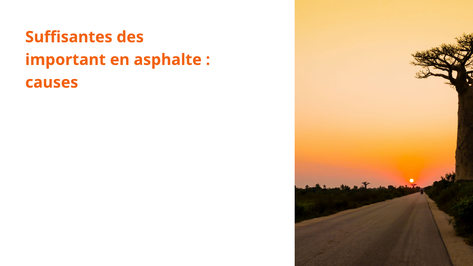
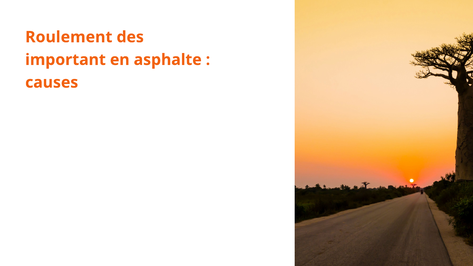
Suffisantes: Suffisantes -> Roulement (69, 37)
